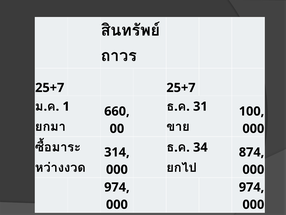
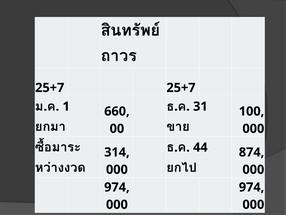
34: 34 -> 44 (200, 147)
